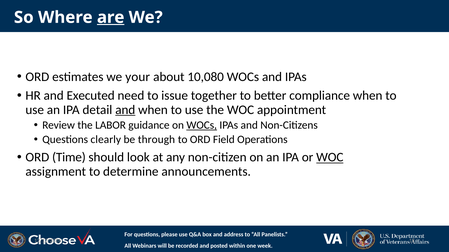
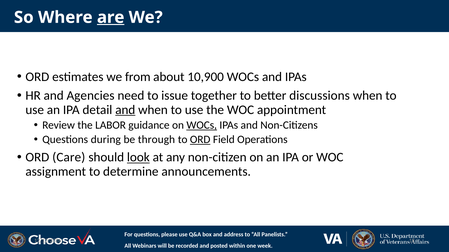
your: your -> from (138, 77)
10,080: 10,080 -> 10,900 (206, 77)
Executed: Executed -> Agencies (91, 96)
compliance: compliance -> discussions (320, 96)
clearly: clearly -> during (106, 140)
ORD underline: none -> present (200, 140)
Time: Time -> Care (69, 158)
look underline: none -> present (138, 158)
WOC underline: present -> none (330, 158)
